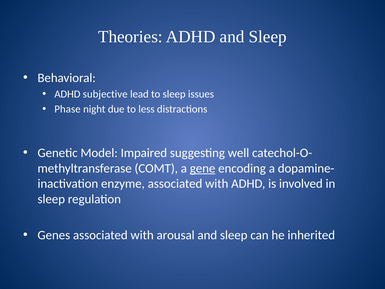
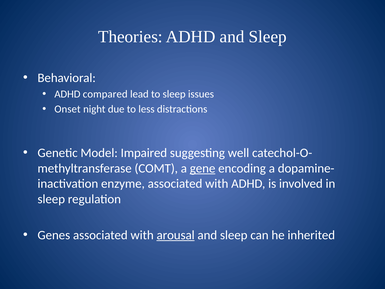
subjective: subjective -> compared (105, 94)
Phase: Phase -> Onset (68, 109)
arousal underline: none -> present (176, 235)
